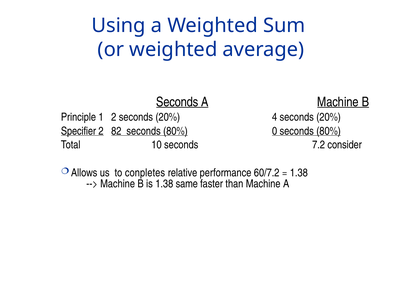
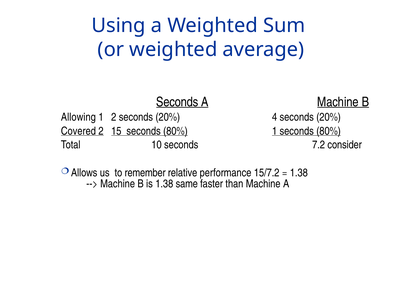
Principle: Principle -> Allowing (78, 117)
Specifier: Specifier -> Covered (78, 131)
82: 82 -> 15 (116, 131)
80% 0: 0 -> 1 (275, 131)
conpletes: conpletes -> remember (145, 173)
60/7.2: 60/7.2 -> 15/7.2 (267, 173)
